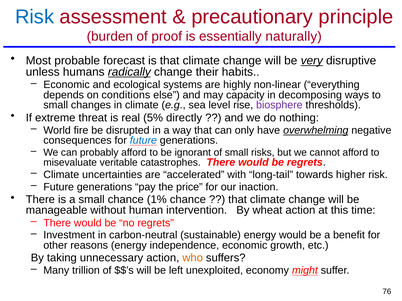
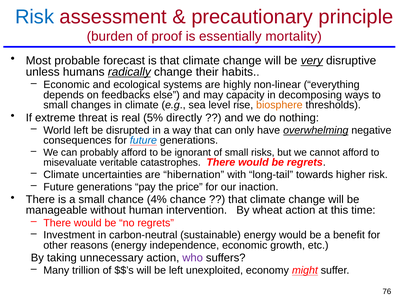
naturally: naturally -> mortality (294, 36)
conditions: conditions -> feedbacks (126, 95)
biosphere colour: purple -> orange (279, 105)
World fire: fire -> left (81, 131)
accelerated: accelerated -> hibernation (194, 175)
1%: 1% -> 4% (157, 200)
who colour: orange -> purple (193, 258)
